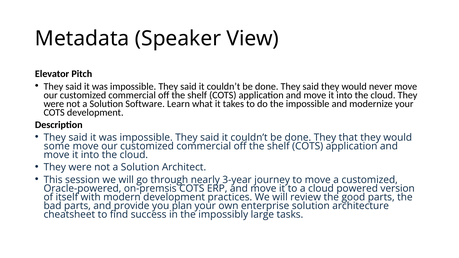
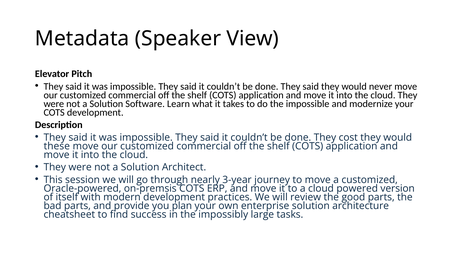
that: that -> cost (348, 138)
some: some -> these (57, 146)
